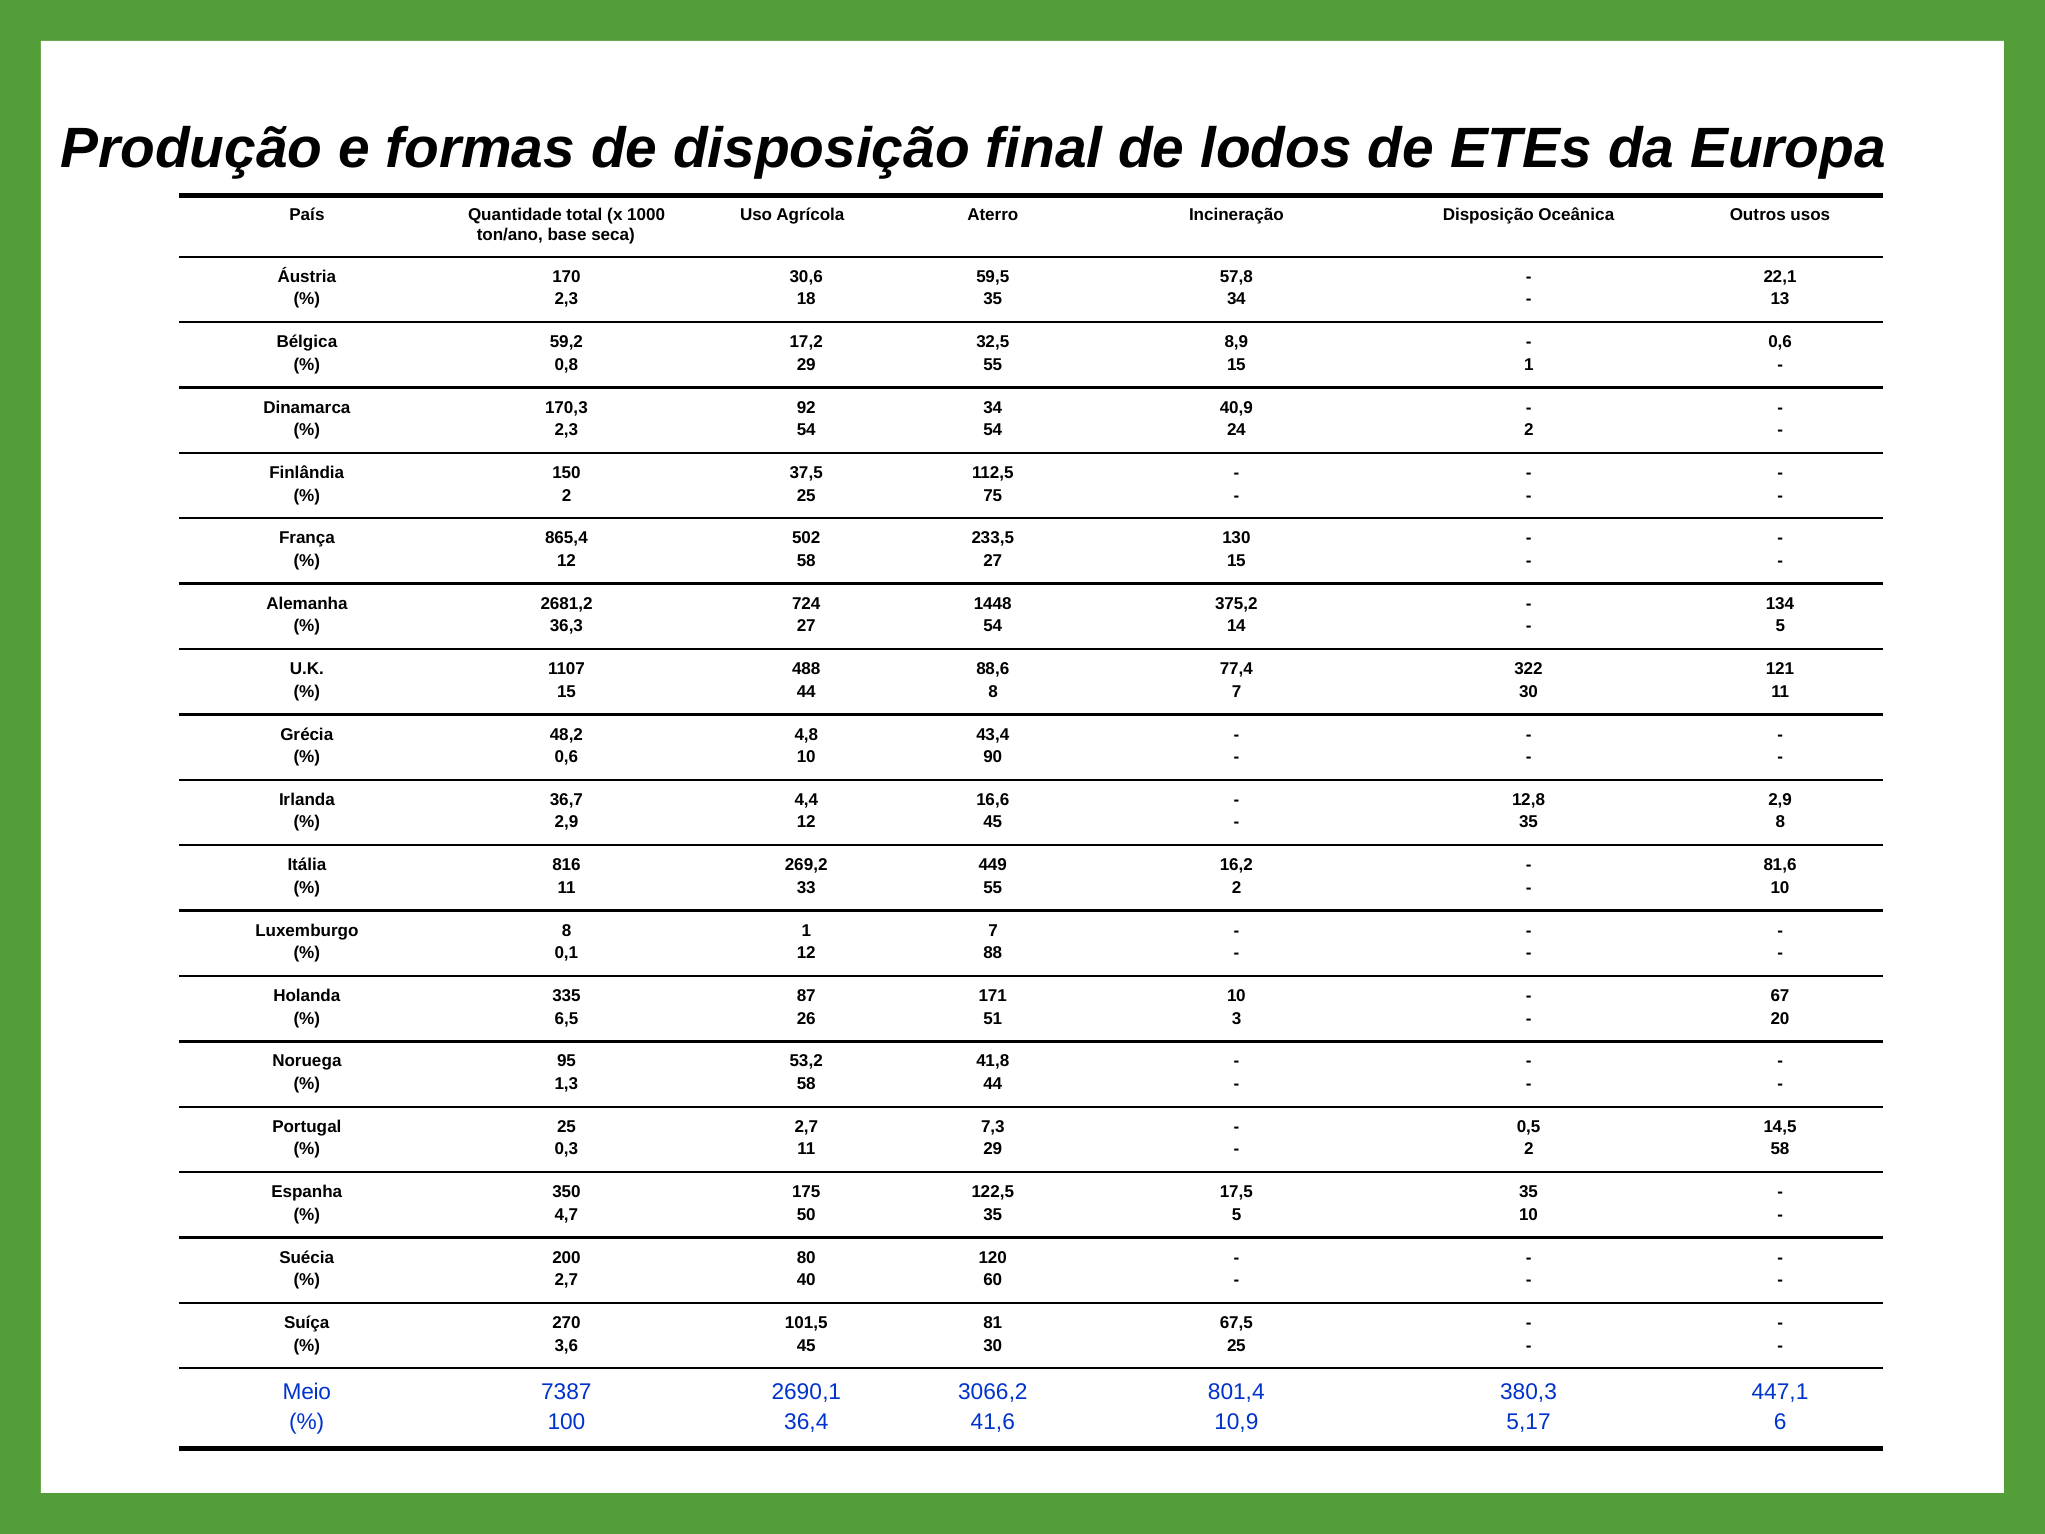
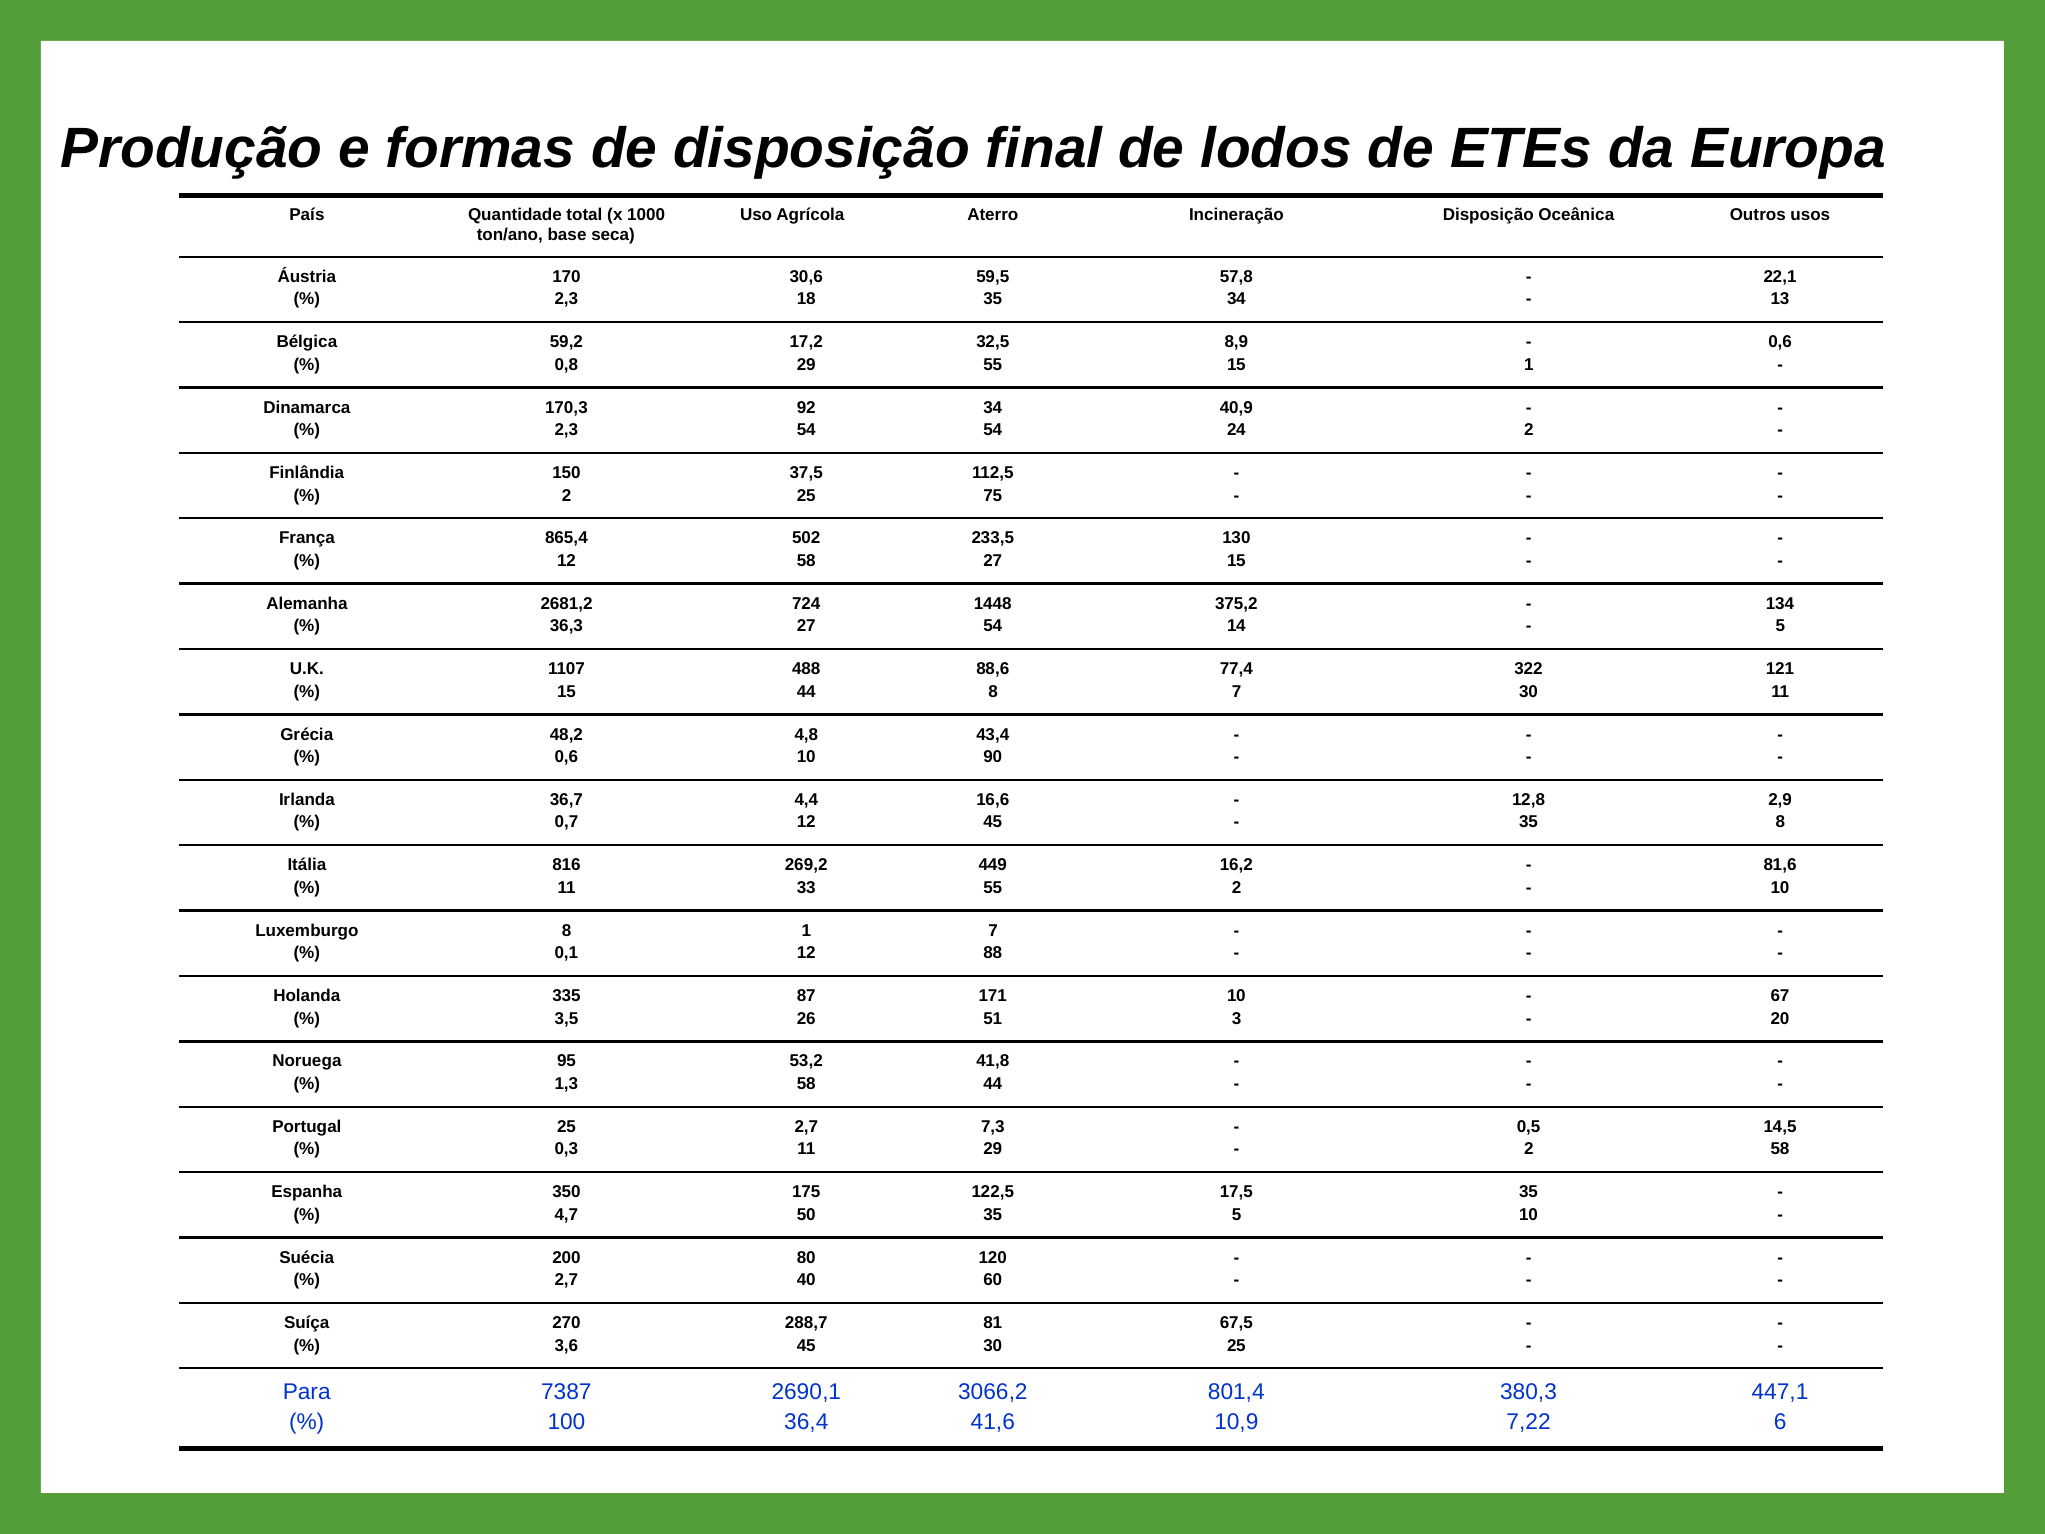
2,9: 2,9 -> 0,7 (567, 822)
6,5: 6,5 -> 3,5 (567, 1018)
101,5: 101,5 -> 288,7 (806, 1323)
Meio: Meio -> Para (307, 1392)
5,17: 5,17 -> 7,22 (1529, 1422)
